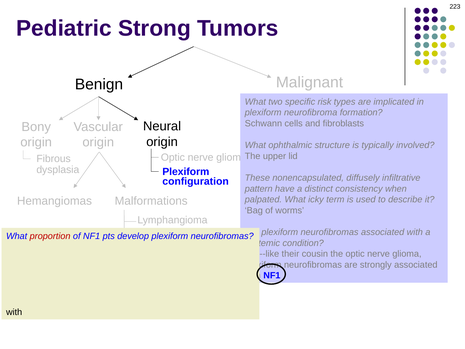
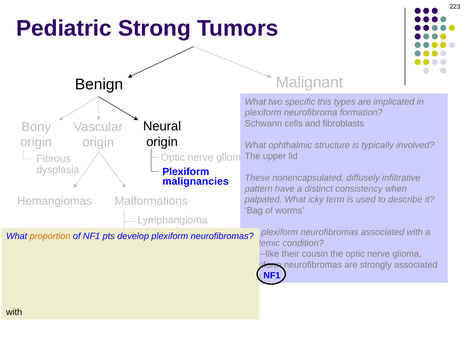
risk: risk -> this (325, 102)
configuration: configuration -> malignancies (196, 181)
proportion colour: red -> orange (50, 236)
